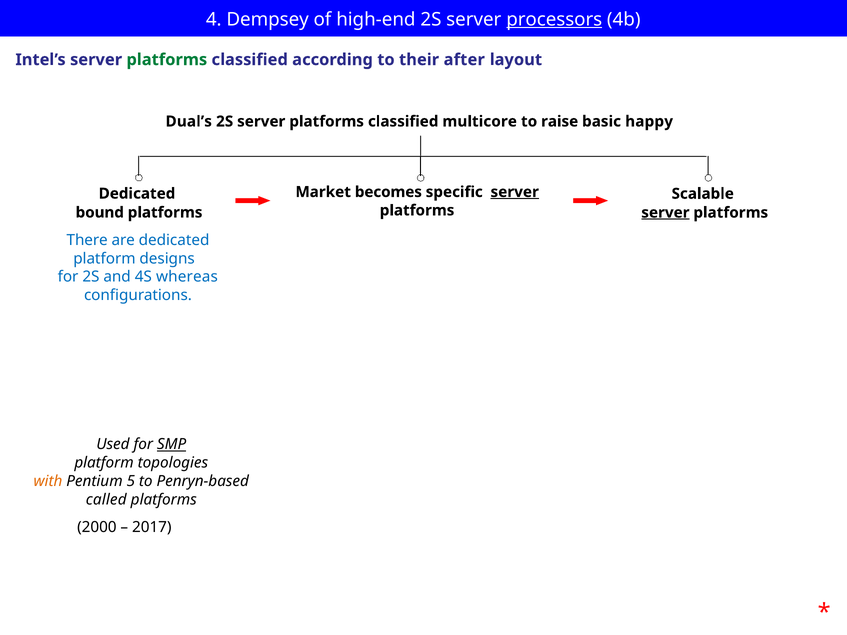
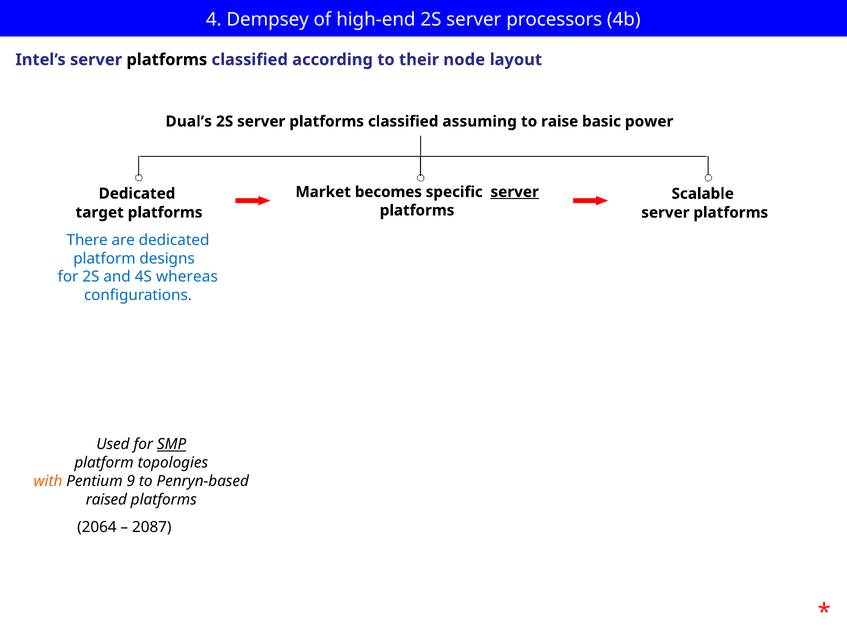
processors underline: present -> none (554, 20)
platforms colour: green -> black (167, 60)
after: after -> node (464, 60)
multicore: multicore -> assuming (480, 121)
happy: happy -> power (649, 121)
bound: bound -> target (100, 213)
server underline: present -> none (665, 213)
5: 5 -> 9 (131, 481)
called: called -> raised (106, 500)
2000: 2000 -> 2064 (97, 527)
2017: 2017 -> 2087 (152, 527)
